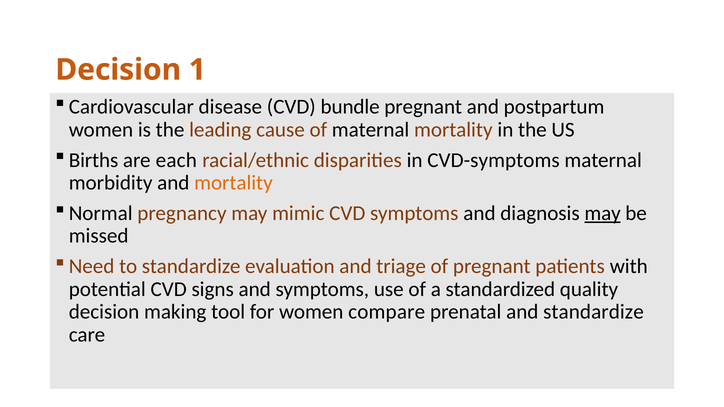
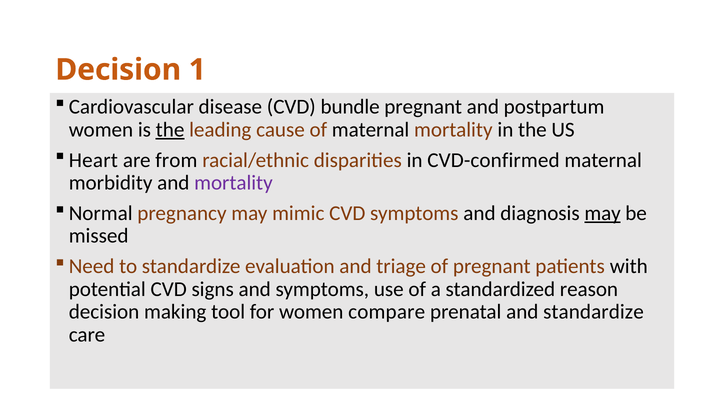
the underline: none -> present (170, 130)
Births: Births -> Heart (93, 160)
each: each -> from (176, 160)
CVD-symptoms: CVD-symptoms -> CVD-confirmed (493, 160)
mortality colour: orange -> purple (233, 183)
quality: quality -> reason (589, 289)
